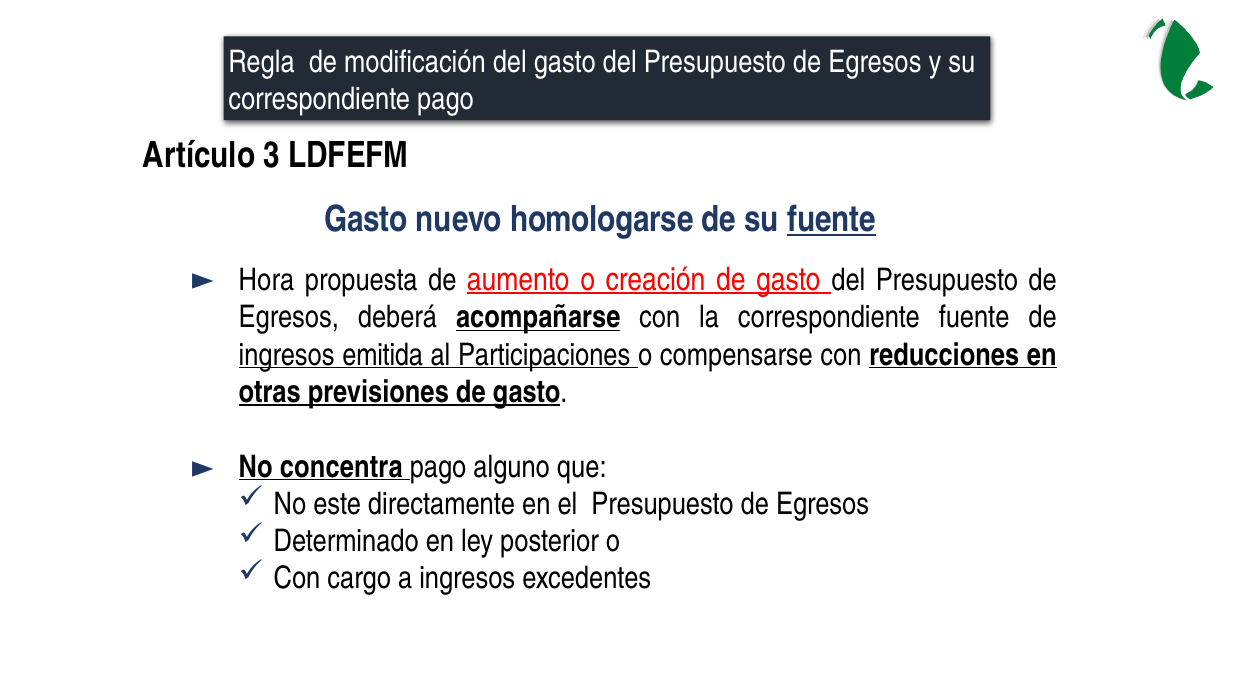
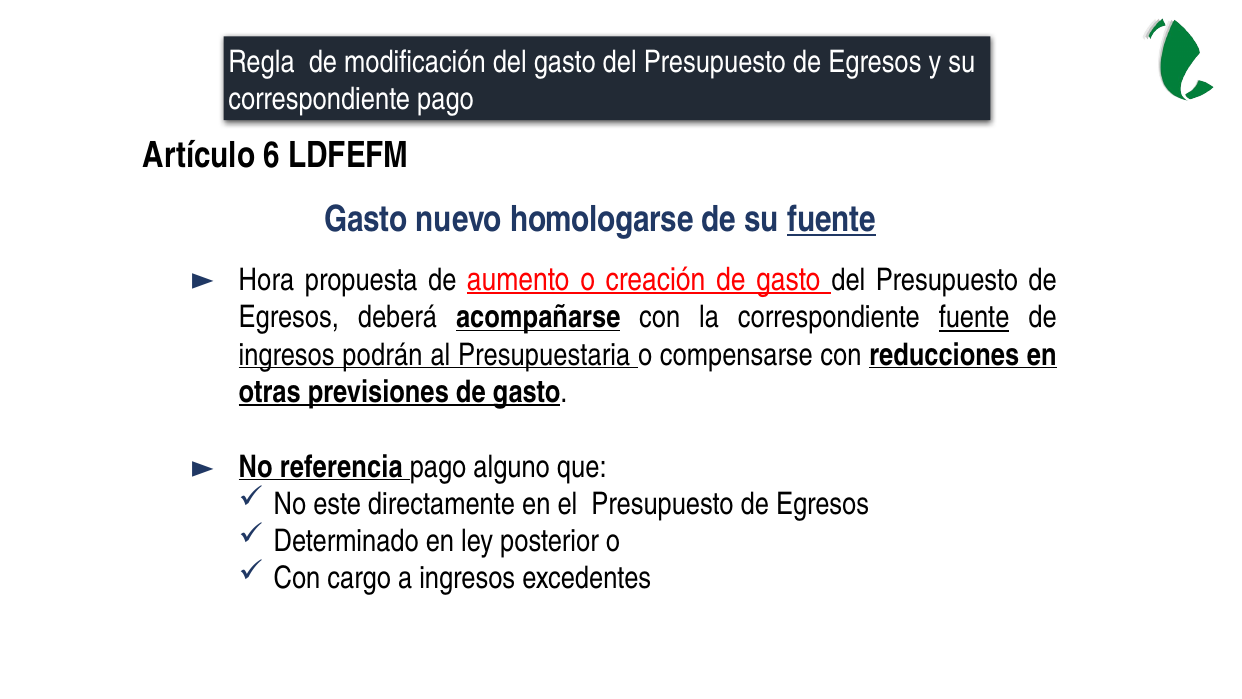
3: 3 -> 6 (272, 156)
fuente underline: none -> present (974, 318)
emitida: emitida -> podrán (382, 355)
Participaciones: Participaciones -> Presupuestaria (544, 355)
concentra: concentra -> referencia (341, 467)
